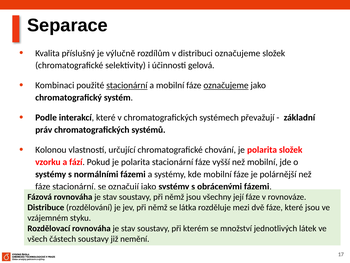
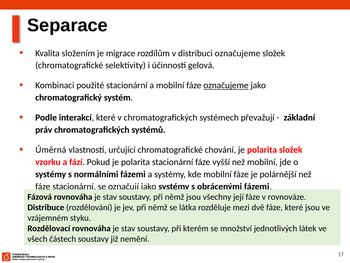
příslušný: příslušný -> složením (78, 53)
výlučně: výlučně -> migrace (121, 53)
stacionární underline: present -> none (127, 85)
Kolonou: Kolonou -> Úměrná (51, 150)
